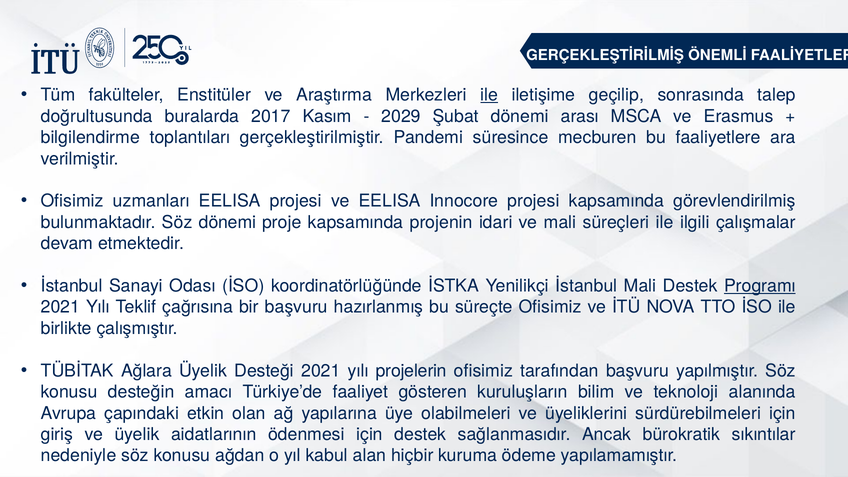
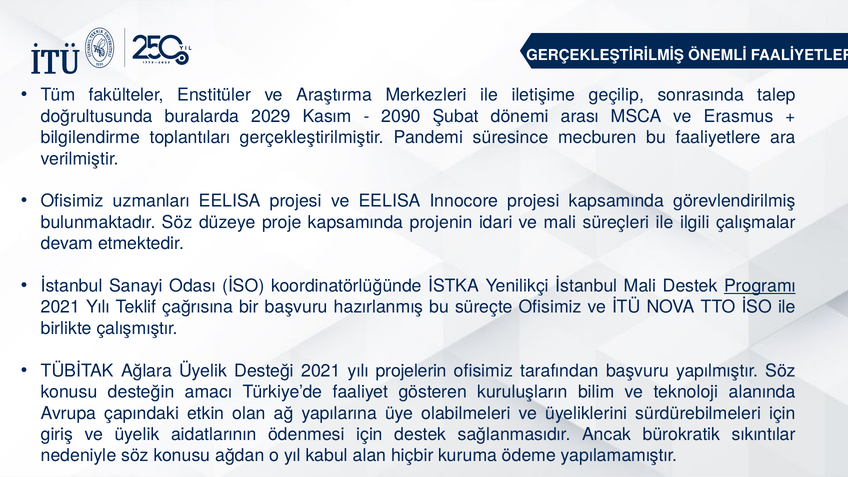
ile underline: present -> none (489, 95)
2017: 2017 -> 2029 (271, 116)
2029: 2029 -> 2090 (401, 116)
Söz dönemi: dönemi -> düzeye (227, 222)
